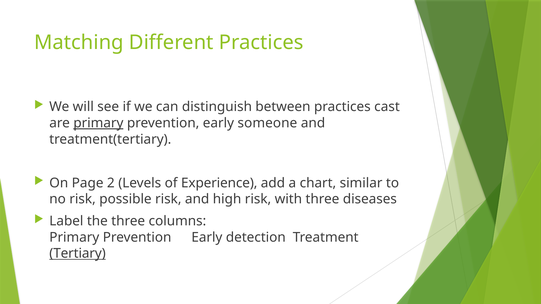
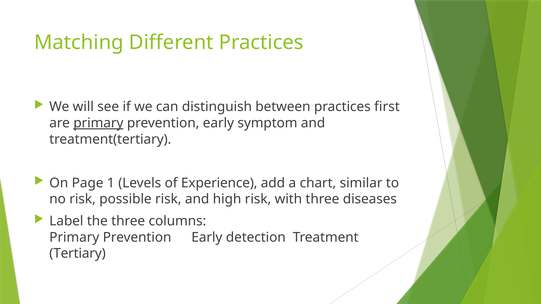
cast: cast -> first (387, 107)
someone: someone -> symptom (267, 123)
2: 2 -> 1 (111, 183)
Tertiary underline: present -> none (78, 254)
